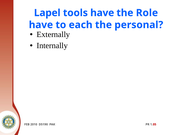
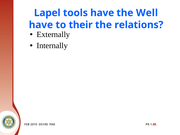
Role: Role -> Well (147, 13)
each: each -> their (81, 25)
personal: personal -> relations (139, 25)
